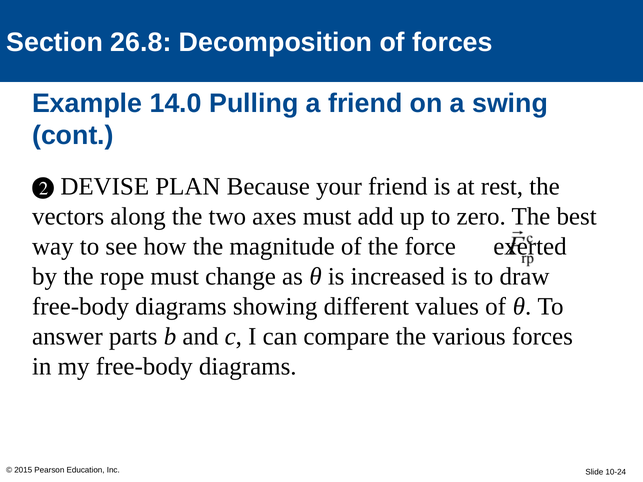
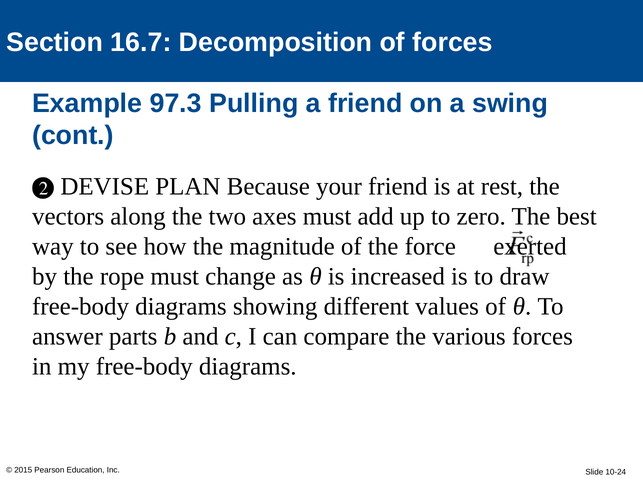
26.8: 26.8 -> 16.7 (141, 43)
14.0: 14.0 -> 97.3 (176, 103)
